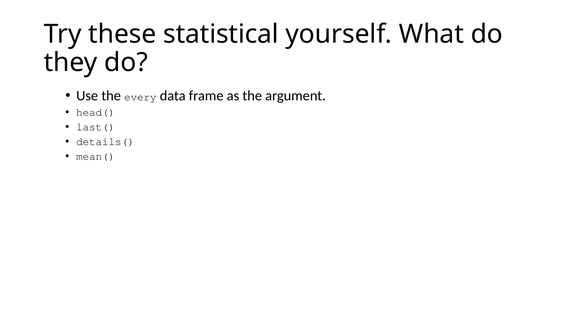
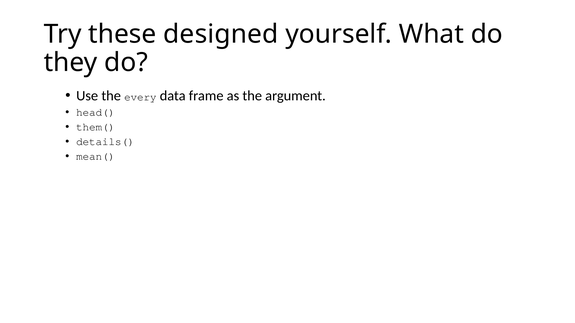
statistical: statistical -> designed (221, 34)
last(: last( -> them( (96, 127)
